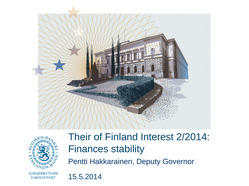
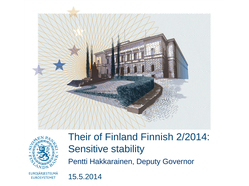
Interest: Interest -> Finnish (157, 138)
Finances: Finances -> Sensitive (88, 150)
